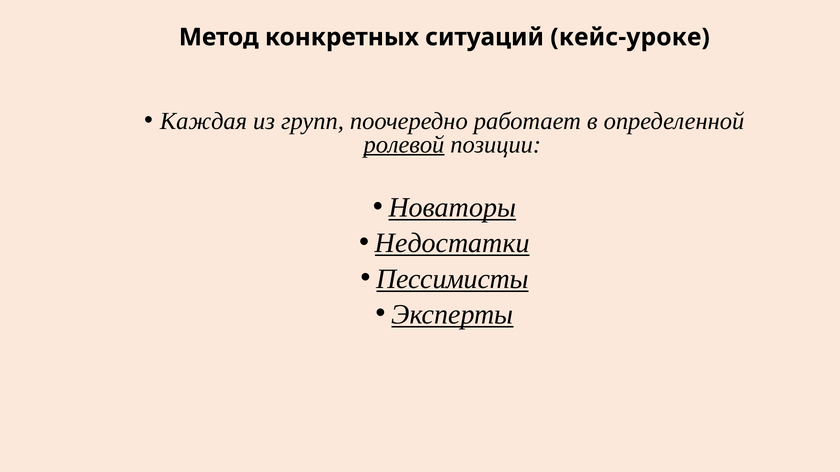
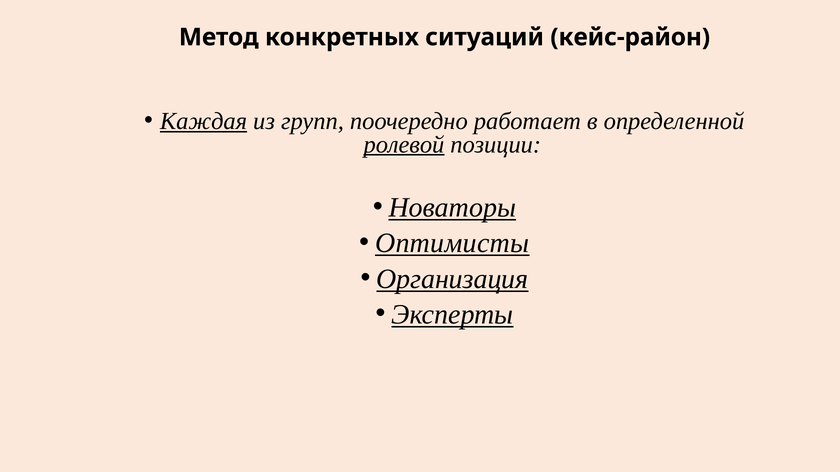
кейс-уроке: кейс-уроке -> кейс-район (630, 37)
Каждая underline: none -> present (204, 121)
Недостатки: Недостатки -> Оптимисты (452, 243)
Пессимисты: Пессимисты -> Организация (452, 279)
